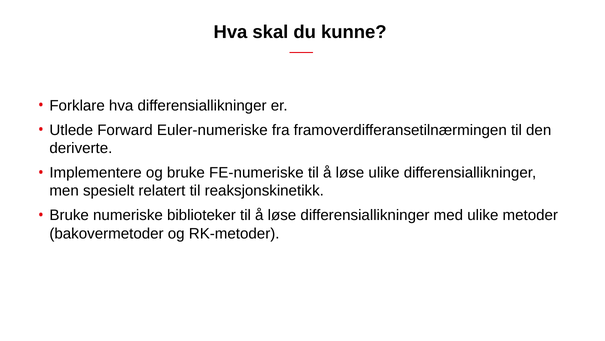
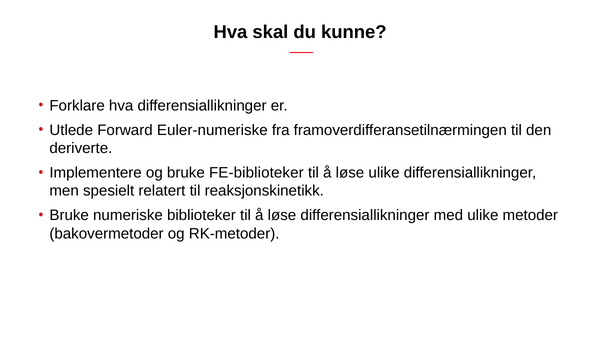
FE-numeriske: FE-numeriske -> FE-biblioteker (256, 173)
